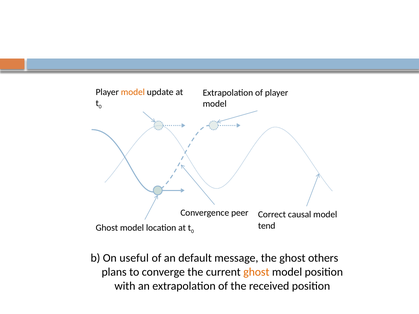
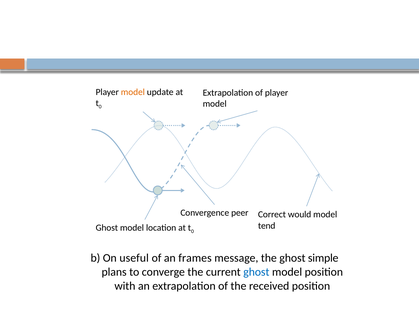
causal: causal -> would (300, 215)
default: default -> frames (195, 258)
others: others -> simple (323, 258)
ghost colour: orange -> blue (256, 272)
